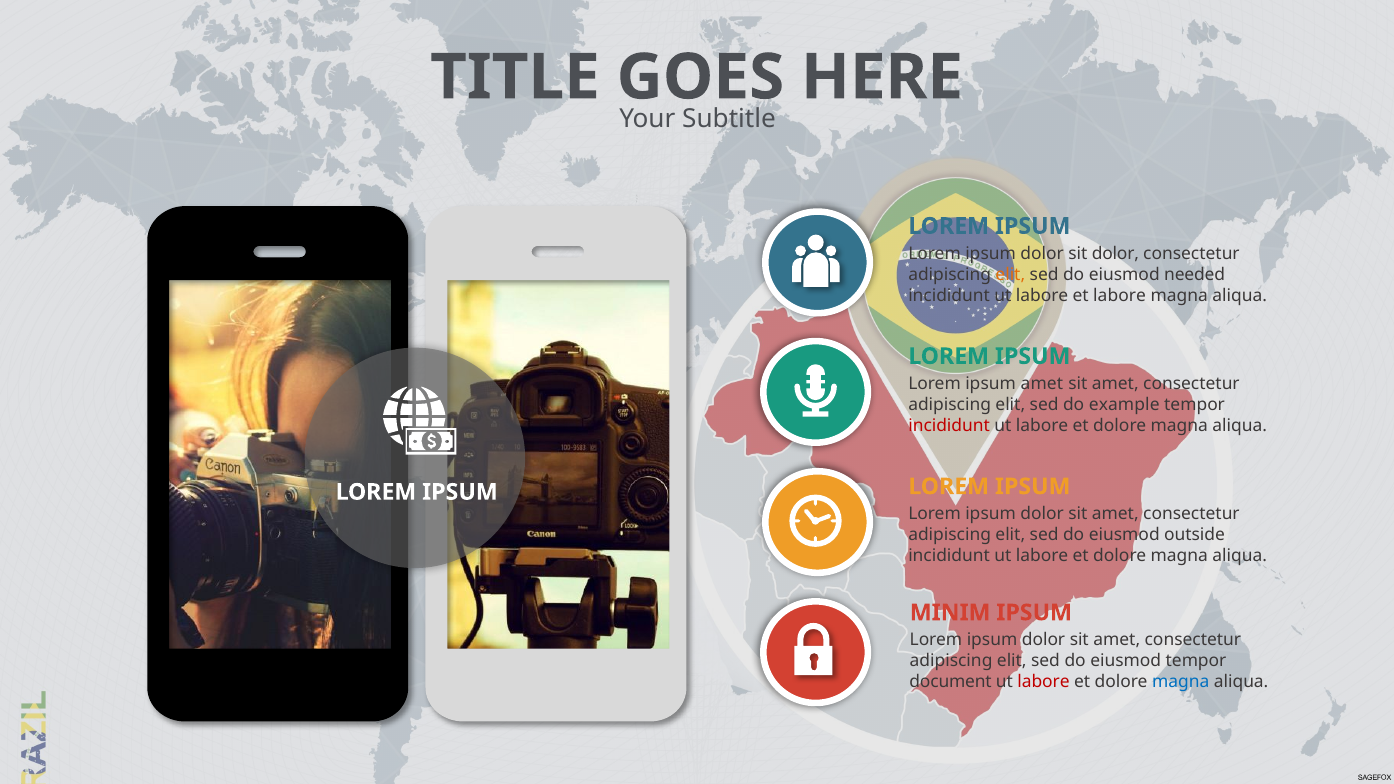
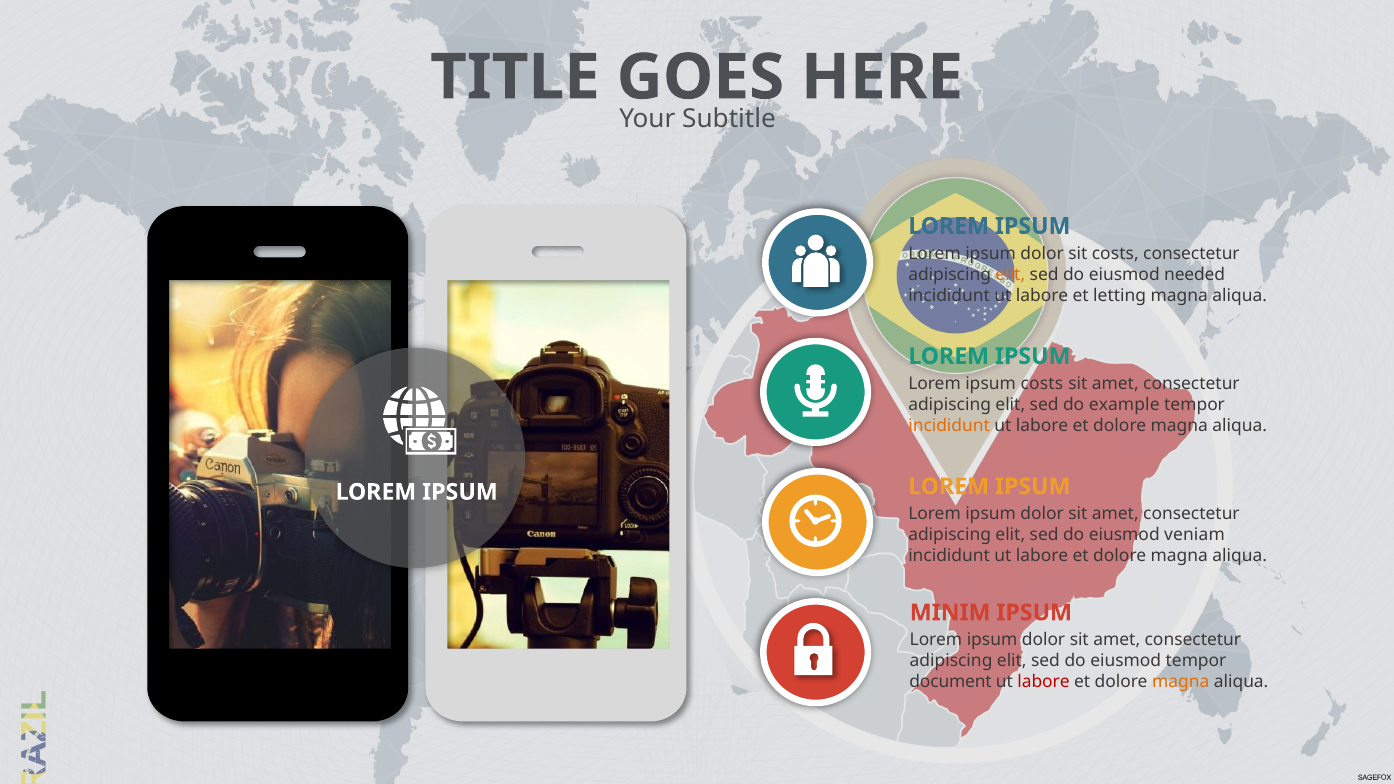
sit dolor: dolor -> costs (1115, 254)
et labore: labore -> letting (1120, 295)
ipsum amet: amet -> costs (1042, 384)
incididunt colour: red -> orange (949, 426)
outside: outside -> veniam (1194, 535)
magna colour: blue -> orange (1181, 682)
